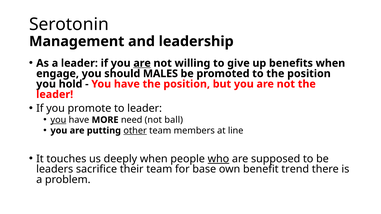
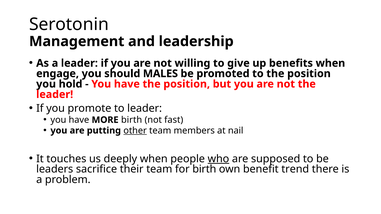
are underline: present -> none (142, 63)
you underline: present -> none (58, 120)
MORE need: need -> birth (132, 120)
ball: ball -> fast (174, 120)
line: line -> nail (236, 131)
for base: base -> birth (204, 169)
